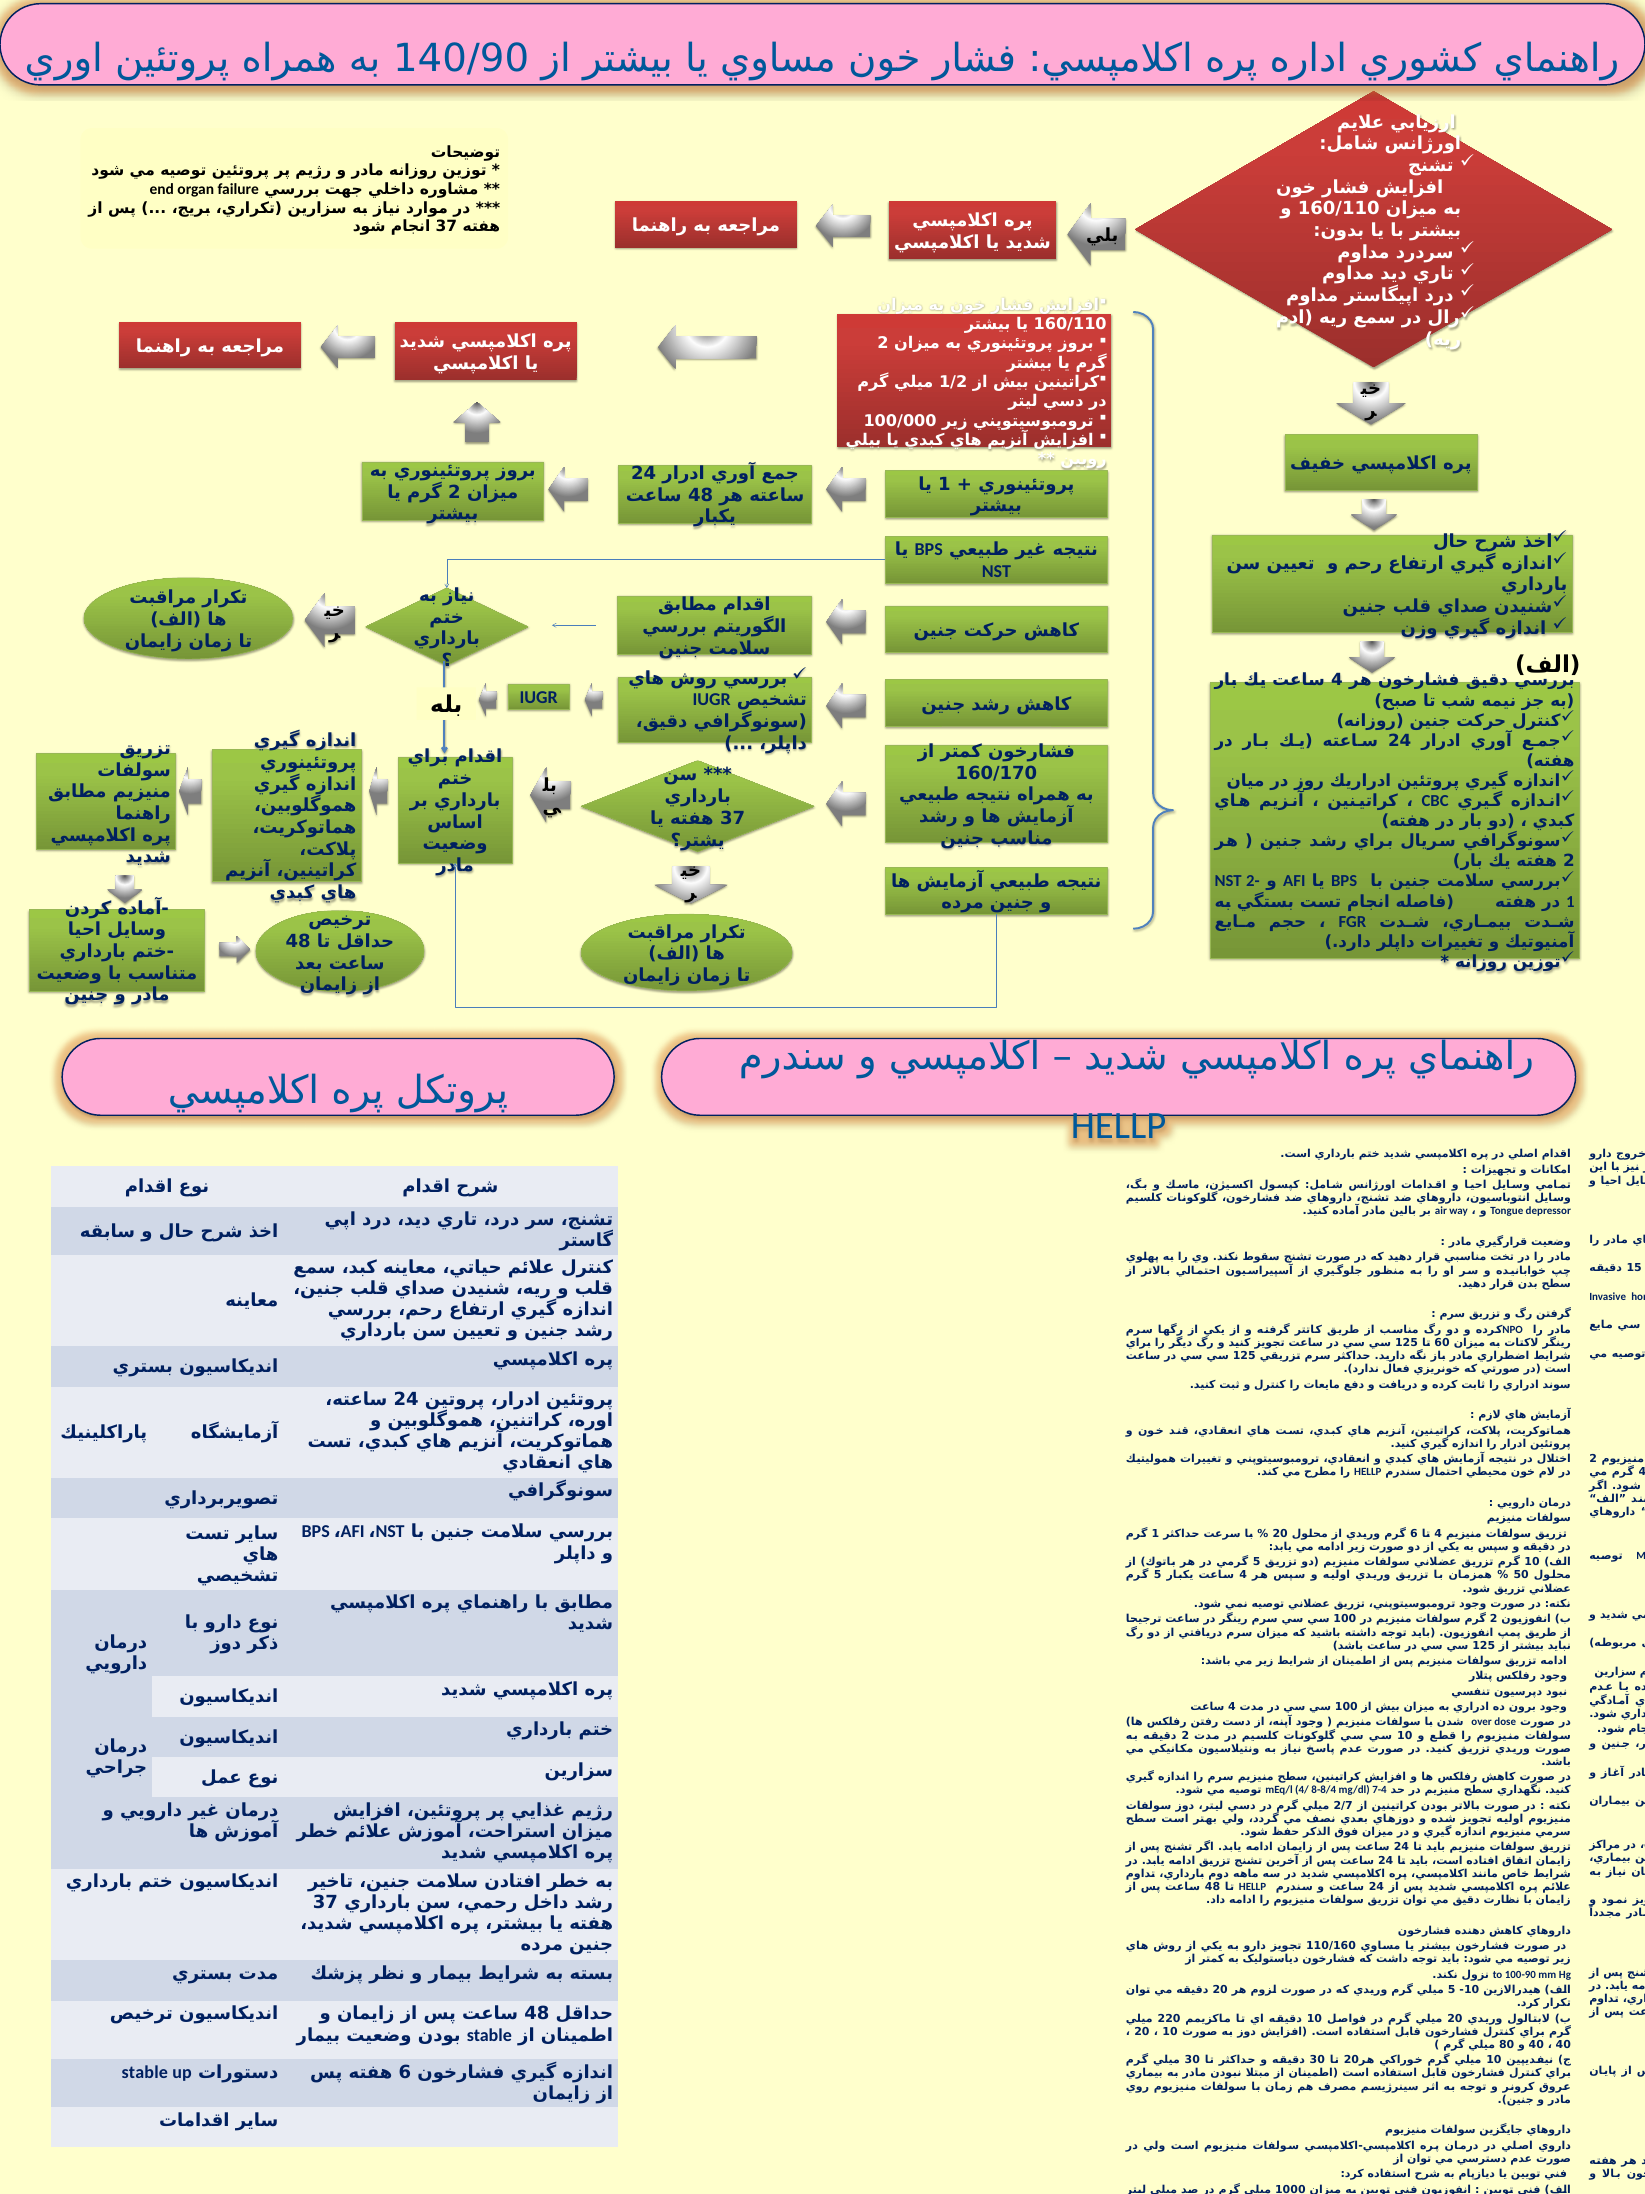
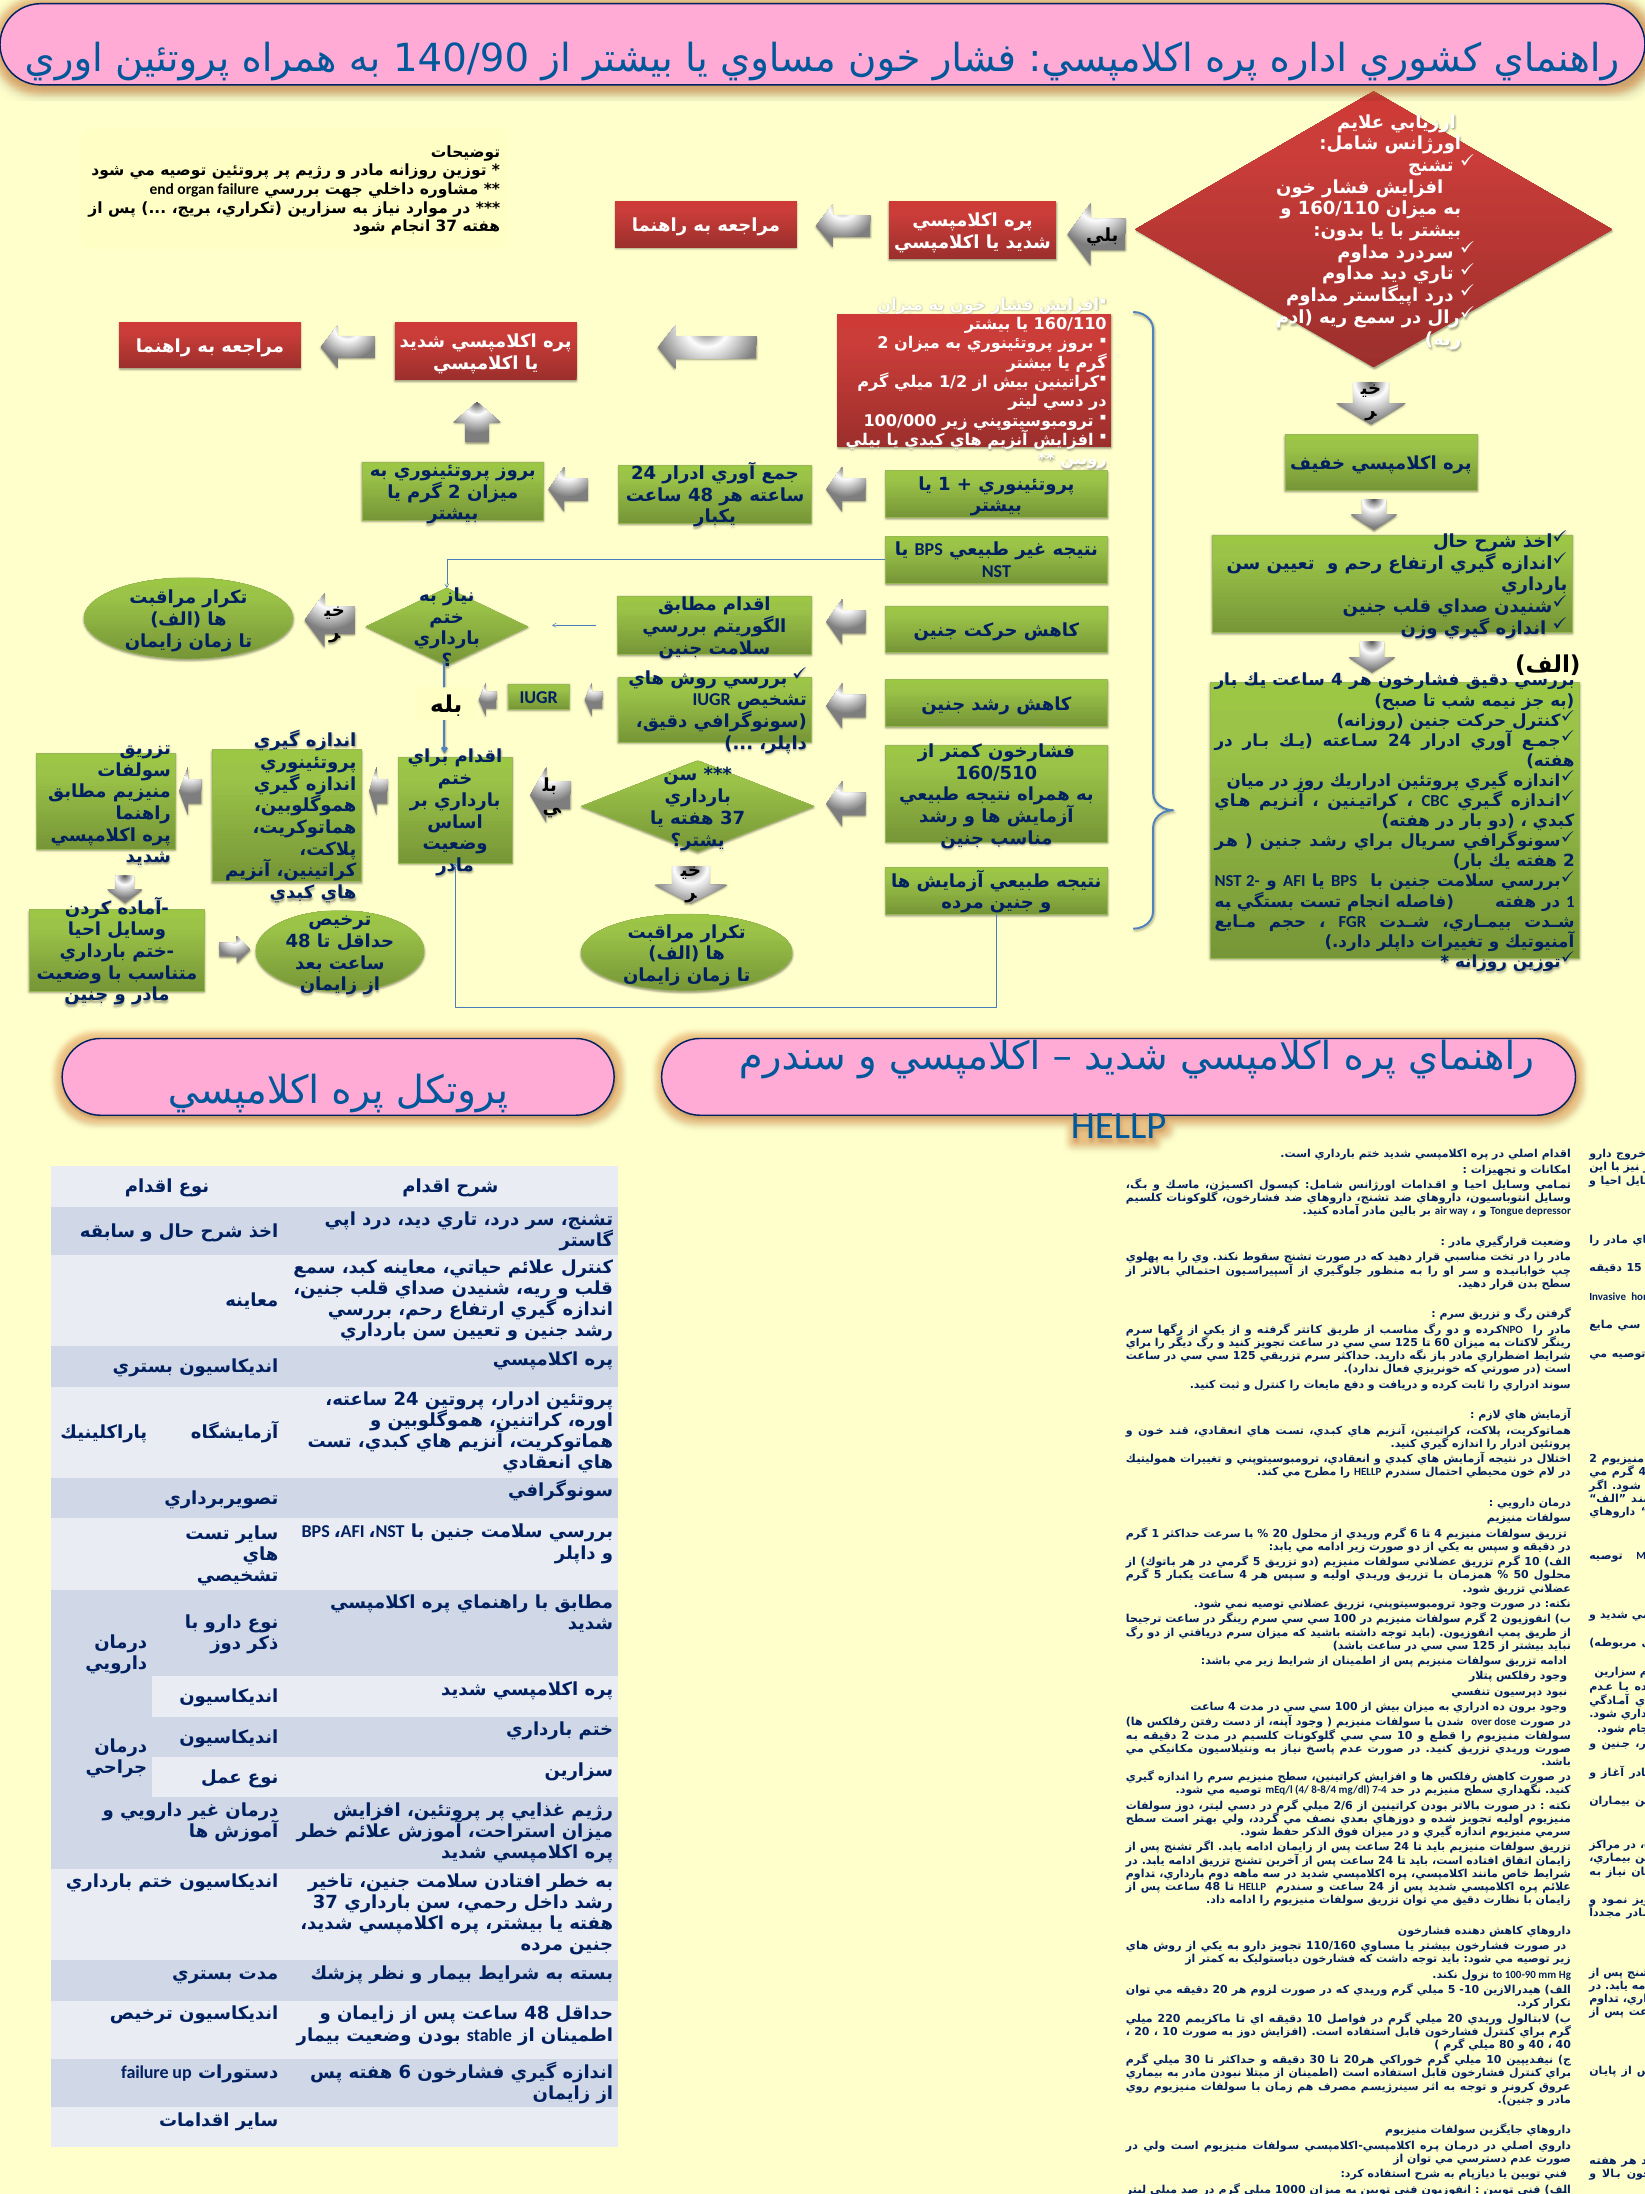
160/170: 160/170 -> 160/510 (996, 773)
2/7: 2/7 -> 2/6 (1343, 1805)
stable: stable -> failure (145, 2072)
